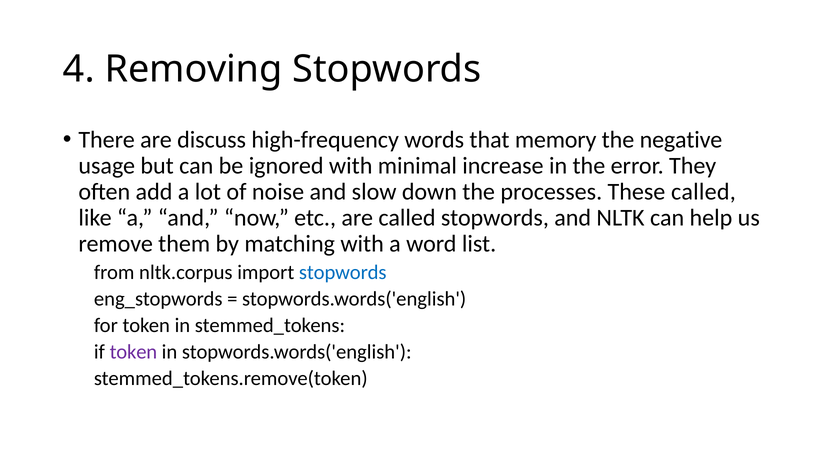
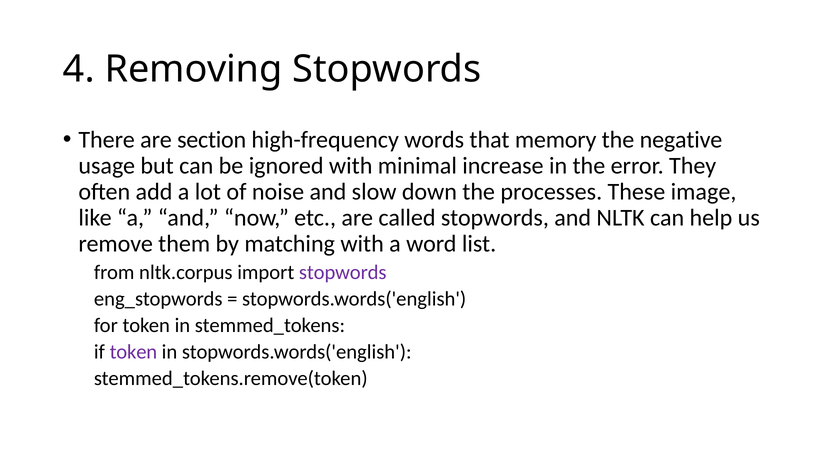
discuss: discuss -> section (212, 140)
These called: called -> image (704, 192)
stopwords colour: blue -> purple (343, 272)
